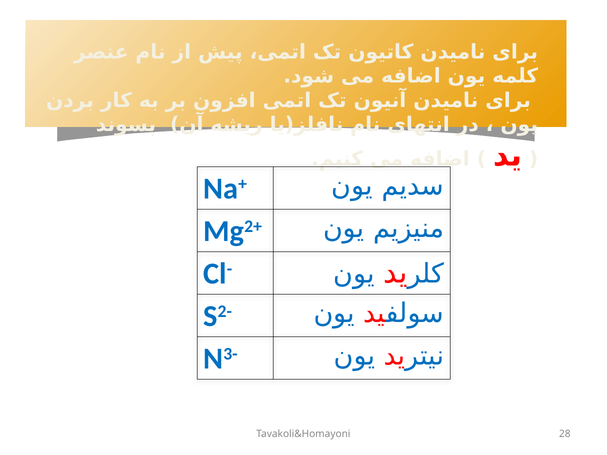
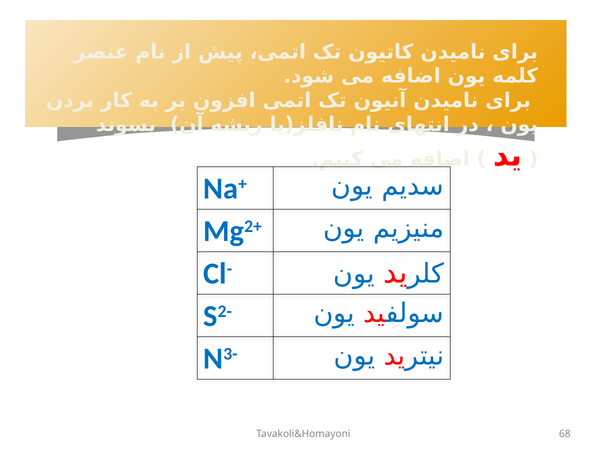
28: 28 -> 68 (565, 434)
